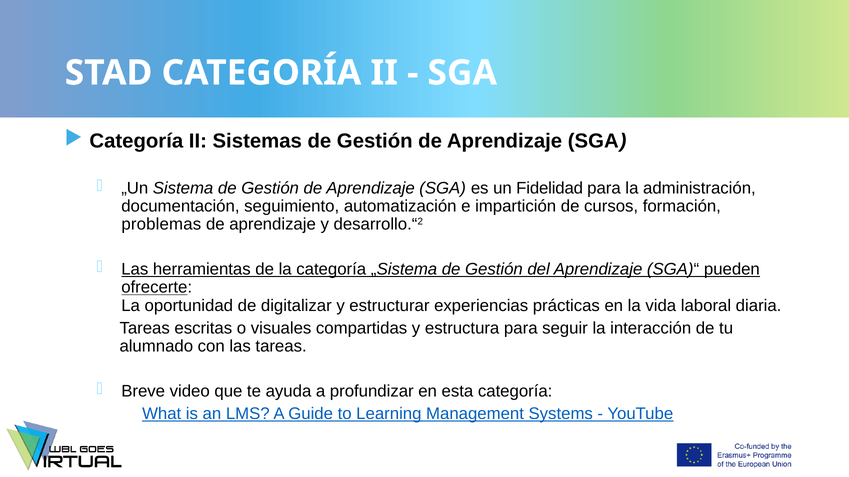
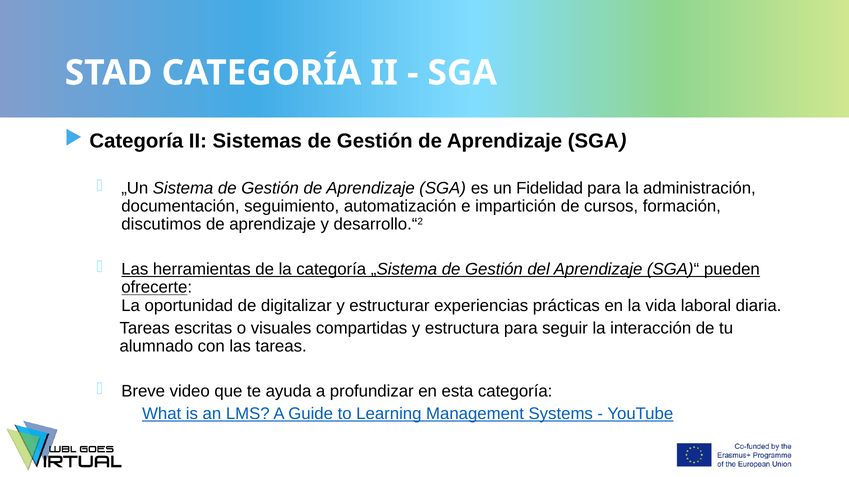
problemas: problemas -> discutimos (161, 224)
